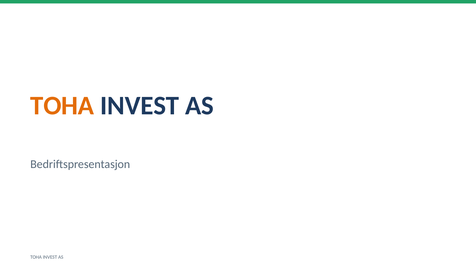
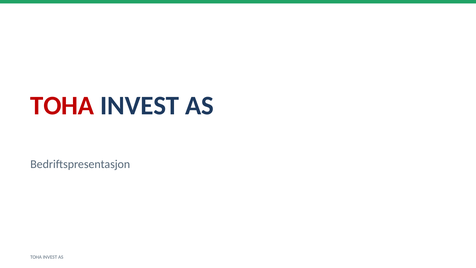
TOHA colour: orange -> red (62, 106)
